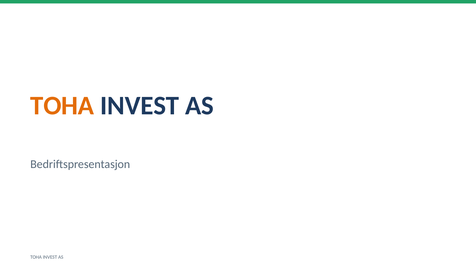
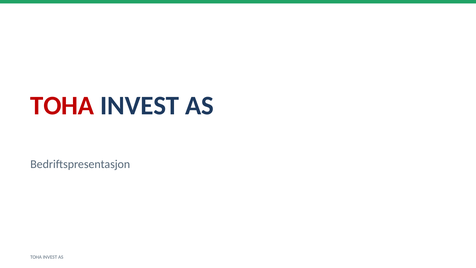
TOHA colour: orange -> red (62, 106)
